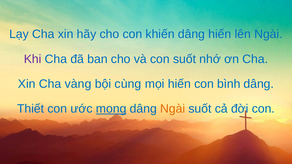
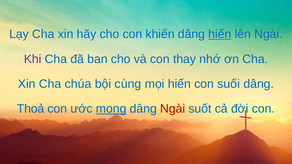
hiến underline: none -> present (220, 34)
con suốt: suốt -> thay (185, 59)
vàng: vàng -> chúa (78, 84)
bình: bình -> suối (229, 84)
Thiết: Thiết -> Thoả (31, 109)
Ngài colour: orange -> red (173, 109)
